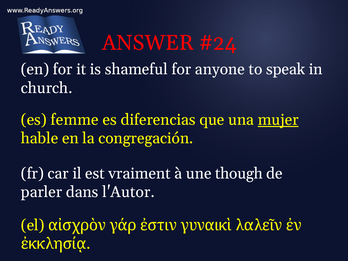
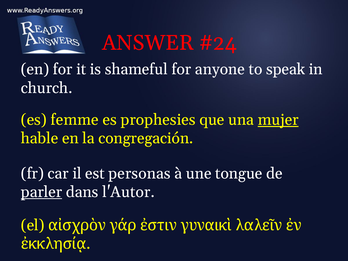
diferencias: diferencias -> prophesies (158, 120)
vraiment: vraiment -> personas (140, 173)
though: though -> tongue (239, 173)
parler underline: none -> present (42, 192)
